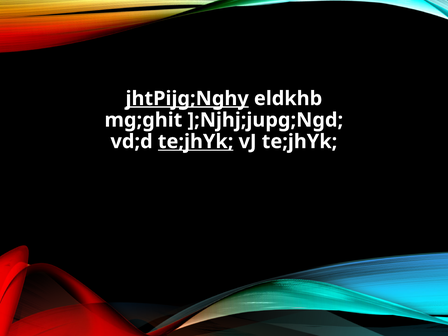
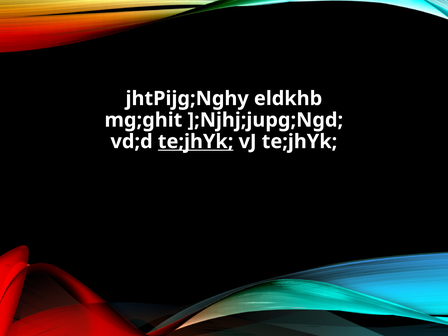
jhtPijg;Nghy underline: present -> none (187, 99)
